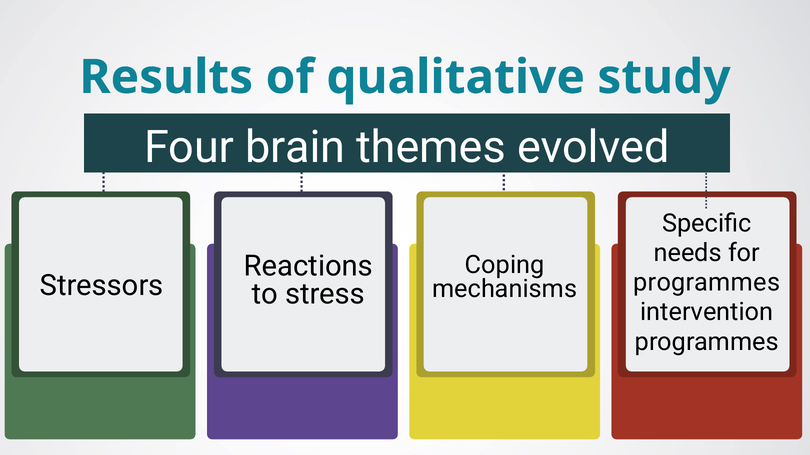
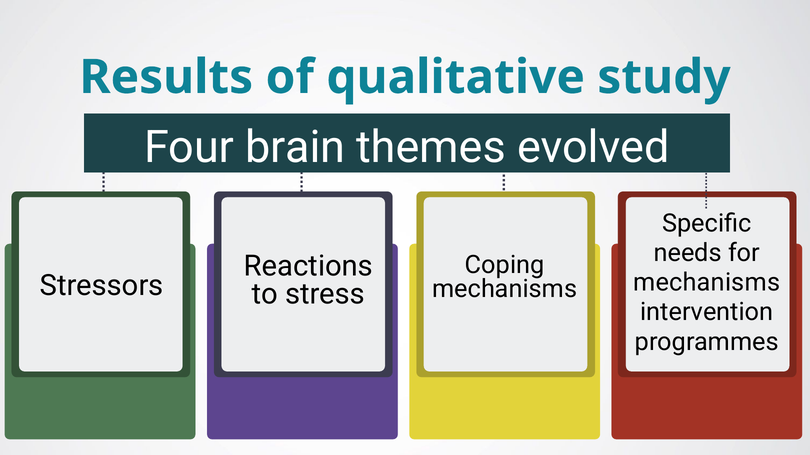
programmes: programmes -> mechanisms (707, 283)
